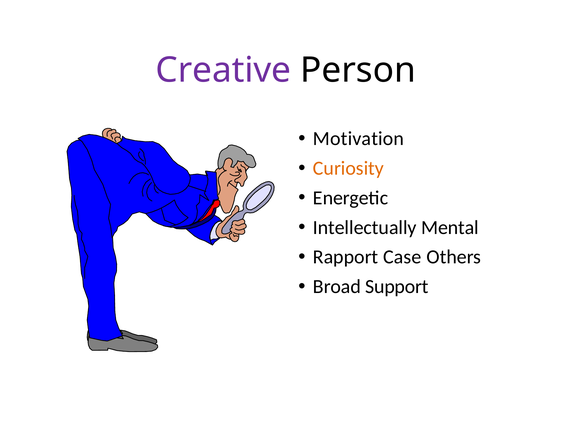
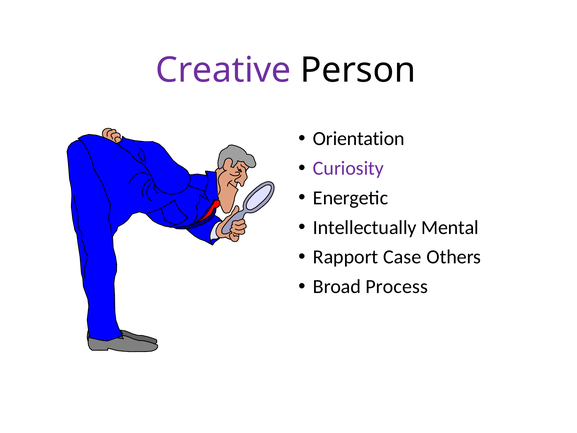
Motivation: Motivation -> Orientation (359, 139)
Curiosity colour: orange -> purple (348, 168)
Support: Support -> Process (397, 286)
